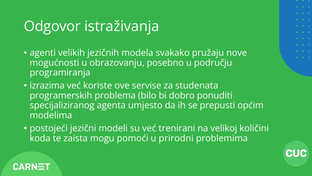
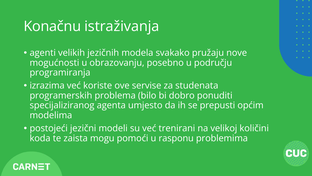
Odgovor: Odgovor -> Konačnu (52, 26)
prirodni: prirodni -> rasponu (176, 138)
